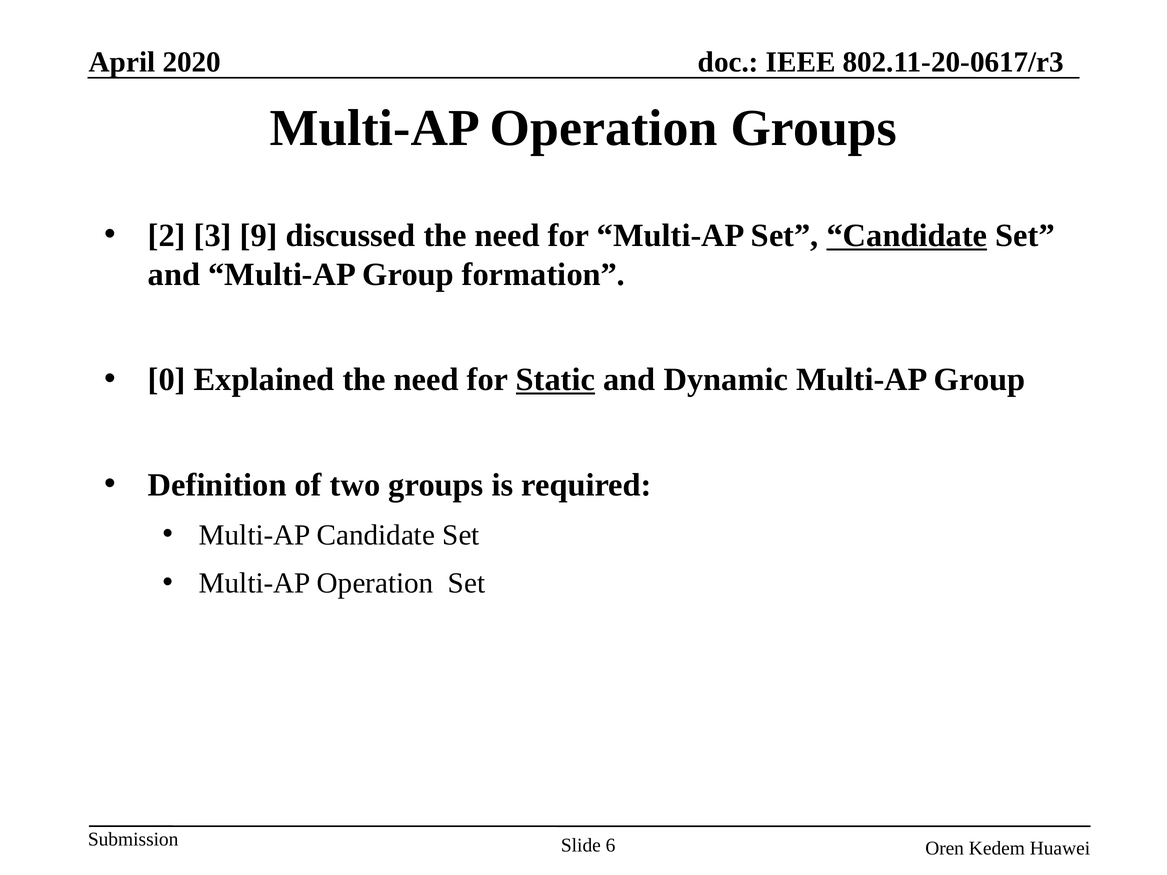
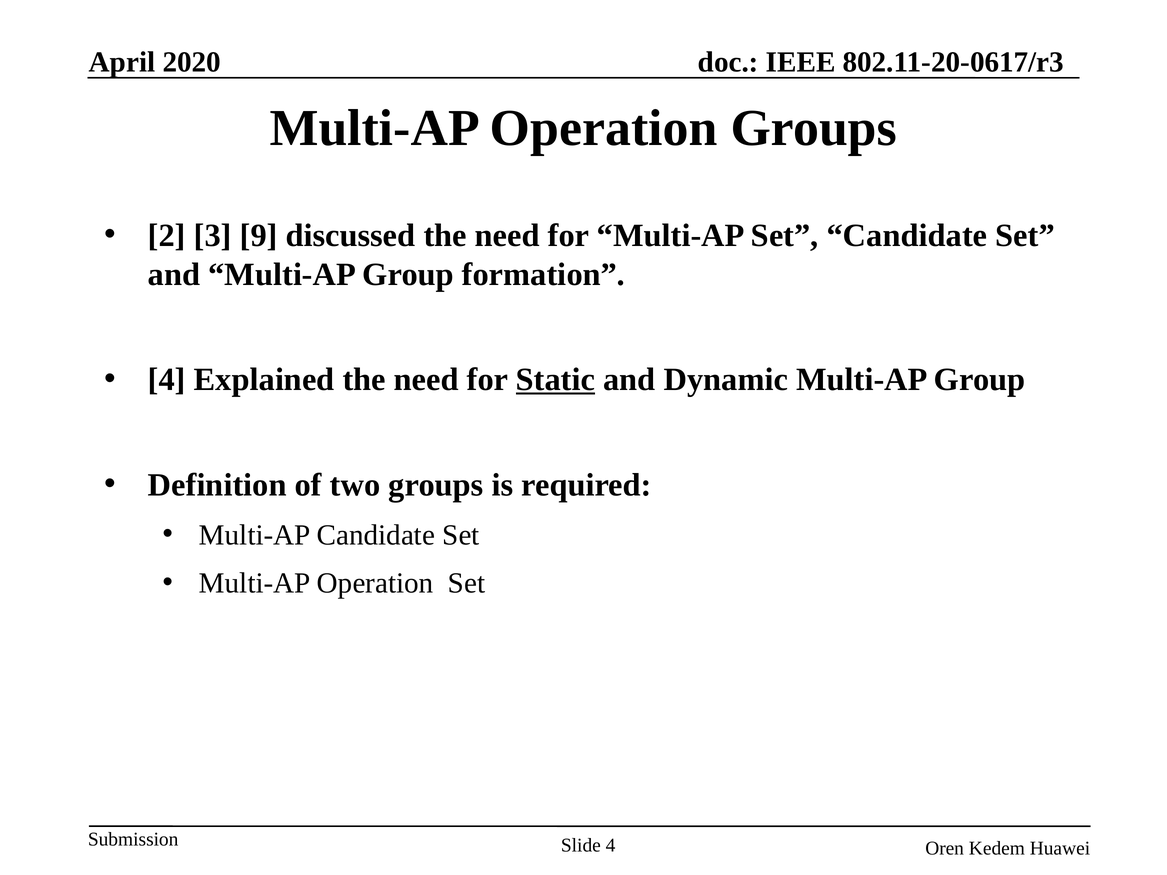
Candidate underline: present -> none (907, 235)
0: 0 -> 4 (167, 380)
Slide 6: 6 -> 4 (611, 846)
